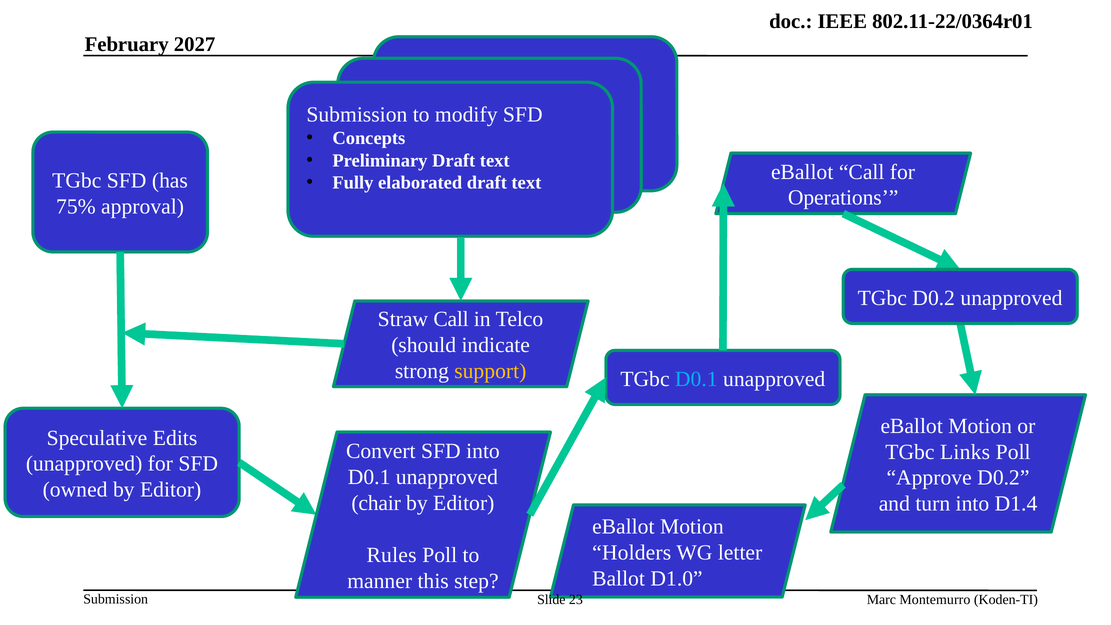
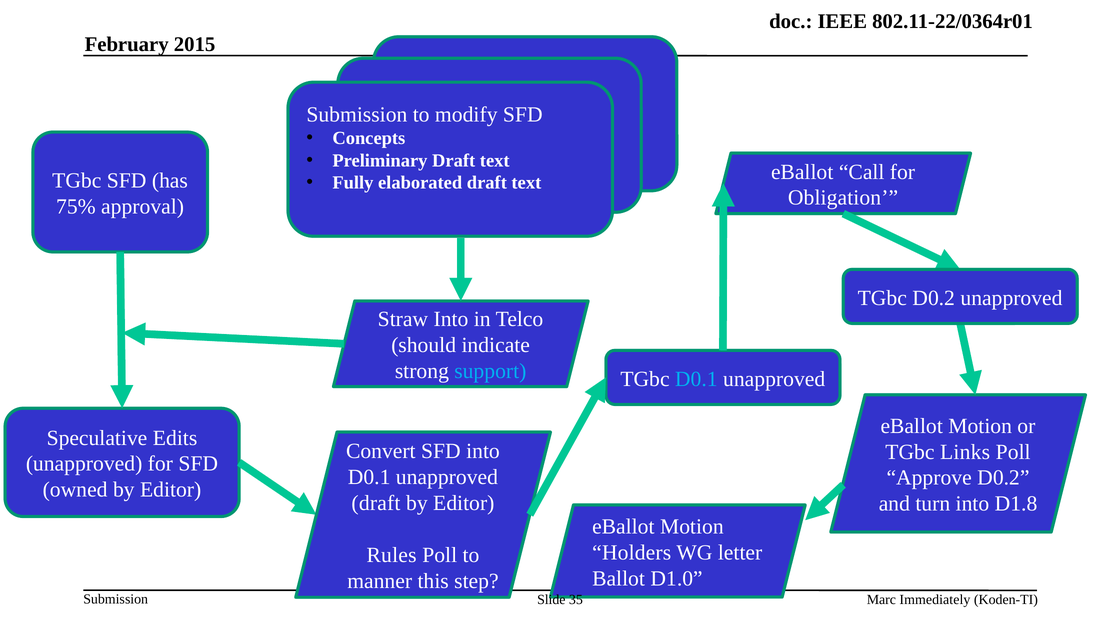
2027: 2027 -> 2015 (195, 44)
Operations: Operations -> Obligation (843, 198)
Straw Call: Call -> Into (451, 319)
support colour: yellow -> light blue (490, 371)
chair: chair -> draft (376, 503)
D1.4: D1.4 -> D1.8 (1016, 504)
23: 23 -> 35 (576, 599)
Montemurro: Montemurro -> Immediately (935, 599)
